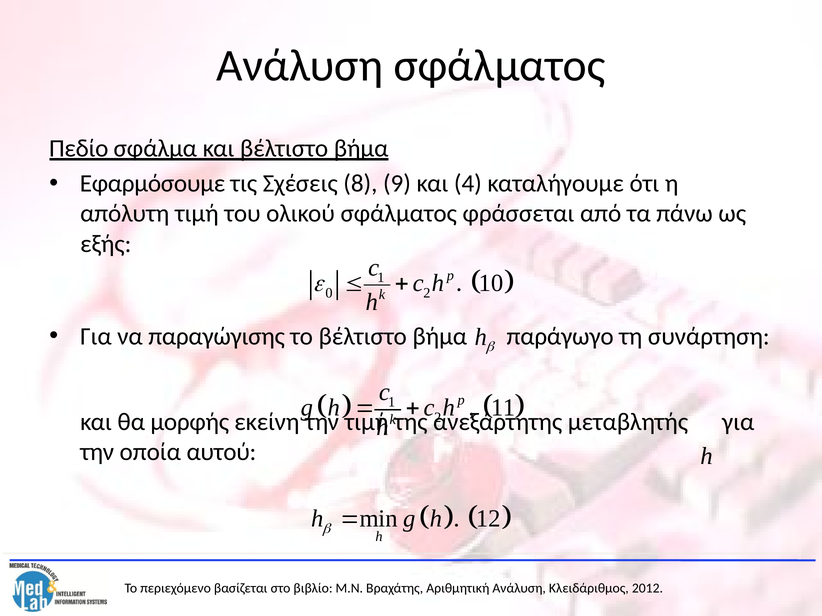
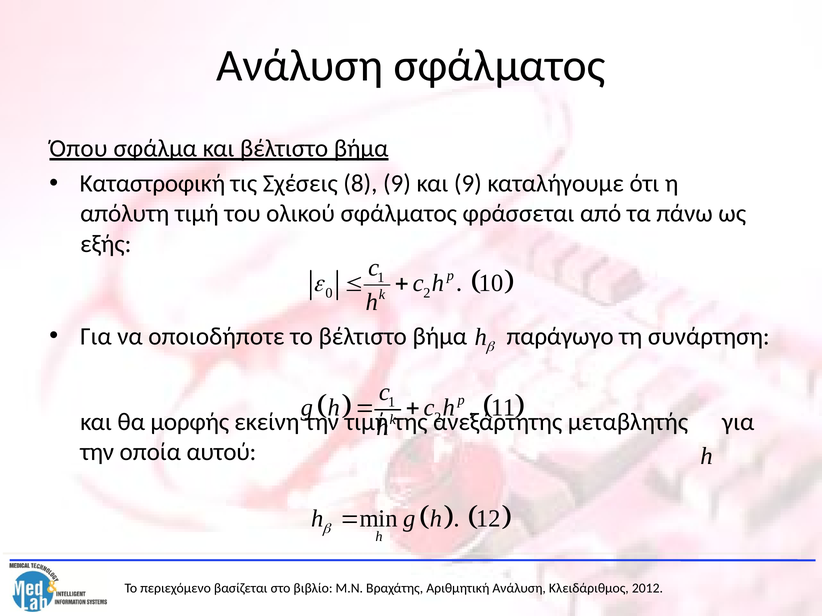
Πεδίο: Πεδίο -> Όπου (78, 149)
Εφαρμόσουμε: Εφαρμόσουμε -> Καταστροφική (152, 184)
και 4: 4 -> 9 (468, 184)
παραγώγισης: παραγώγισης -> οποιοδήποτε (216, 337)
